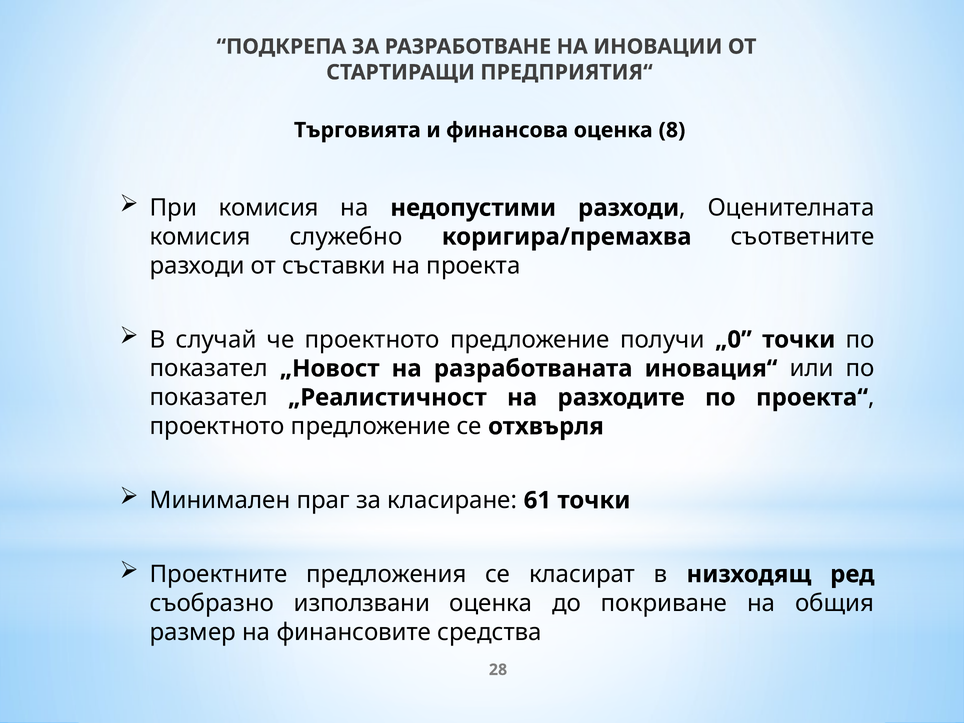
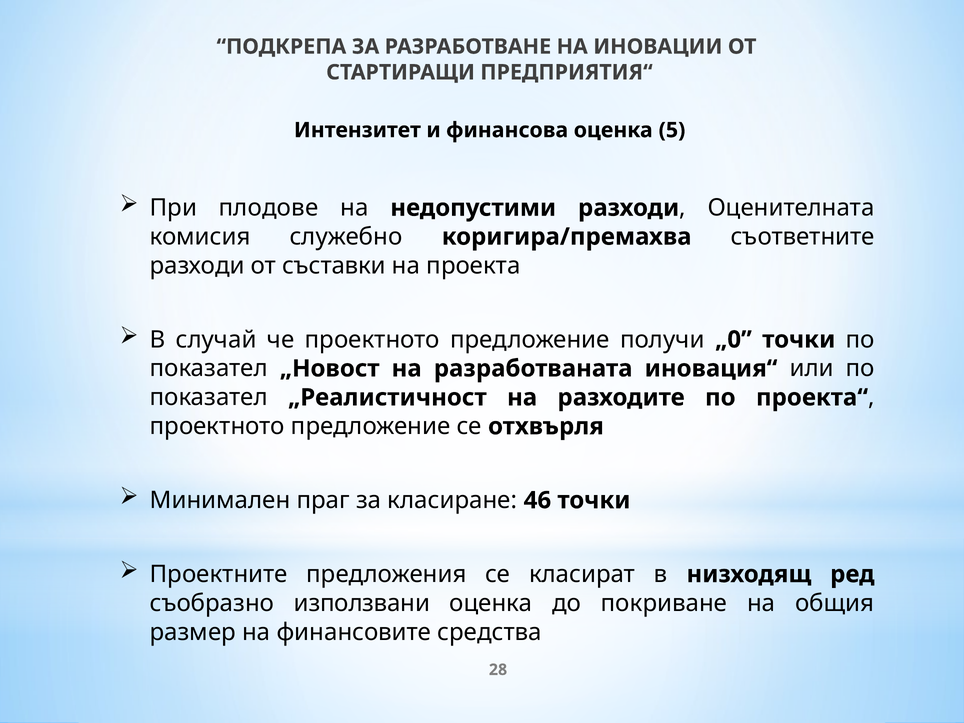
Търговията: Търговията -> Интензитет (357, 130)
8: 8 -> 5 (672, 130)
При комисия: комисия -> плодове (269, 208)
61: 61 -> 46 (537, 500)
